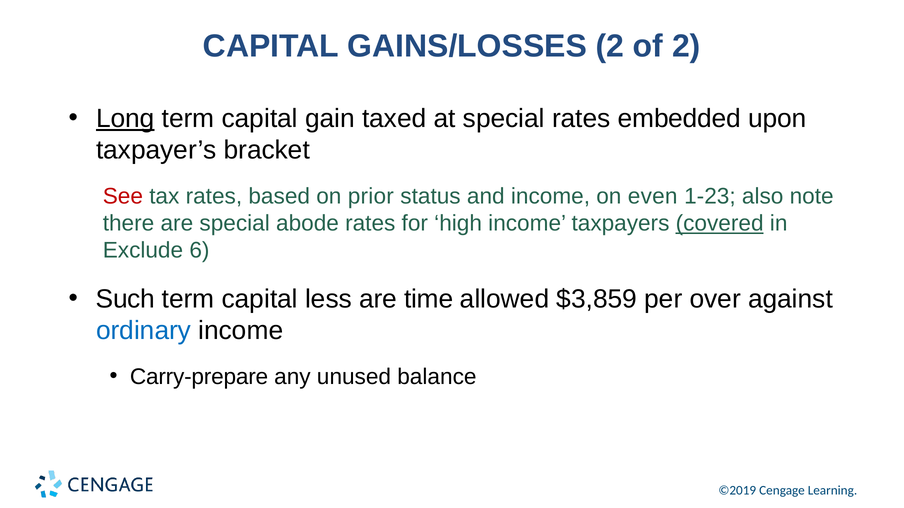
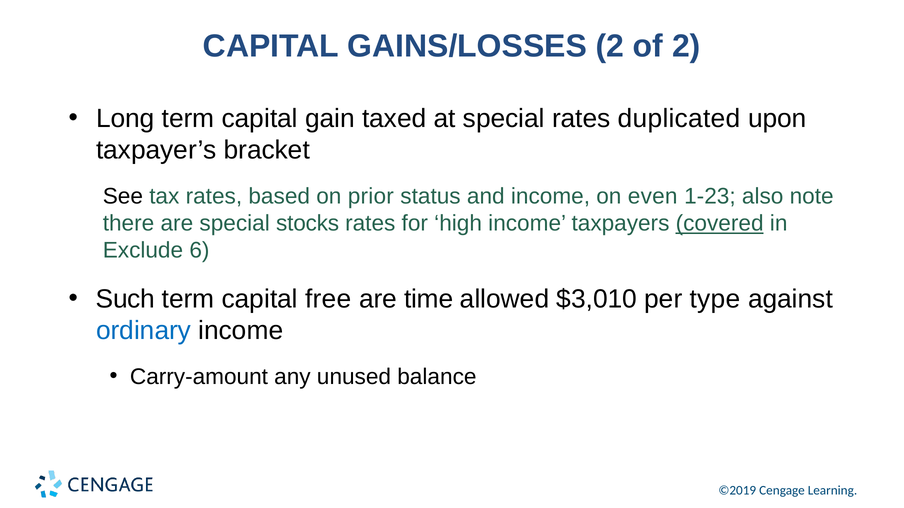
Long underline: present -> none (125, 119)
embedded: embedded -> duplicated (679, 119)
See colour: red -> black (123, 196)
abode: abode -> stocks (308, 224)
less: less -> free (328, 299)
$3,859: $3,859 -> $3,010 (597, 299)
over: over -> type (715, 299)
Carry-prepare: Carry-prepare -> Carry-amount (199, 377)
